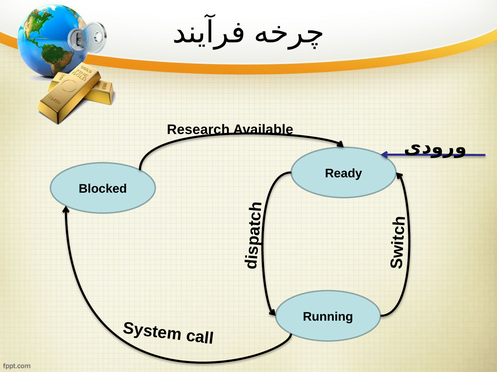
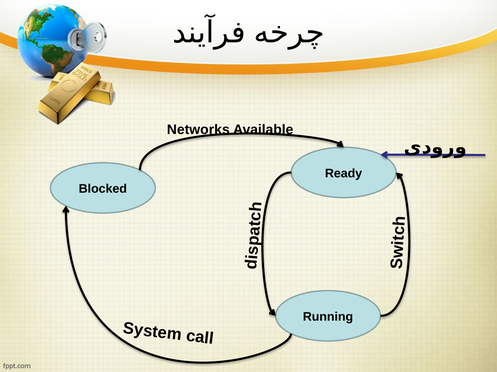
Research: Research -> Networks (198, 130)
